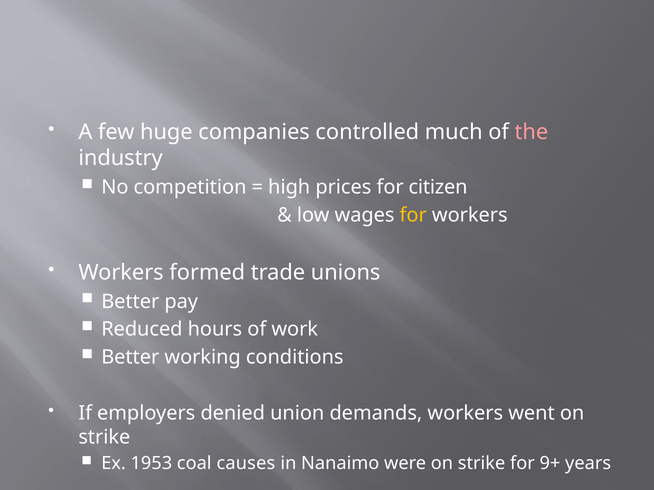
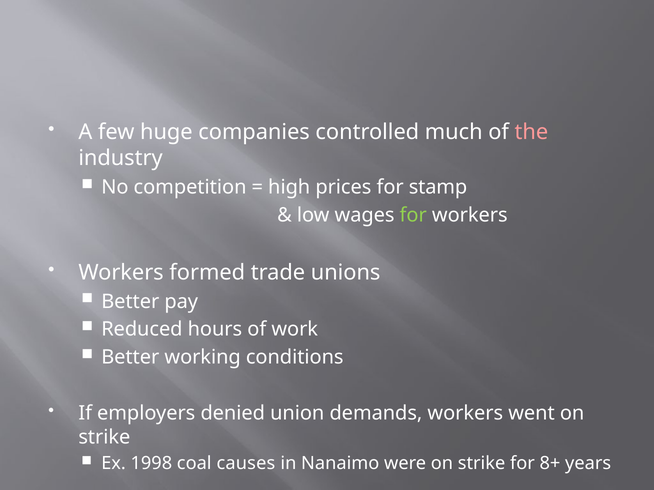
citizen: citizen -> stamp (438, 187)
for colour: yellow -> light green (413, 215)
1953: 1953 -> 1998 (151, 464)
9+: 9+ -> 8+ (550, 464)
